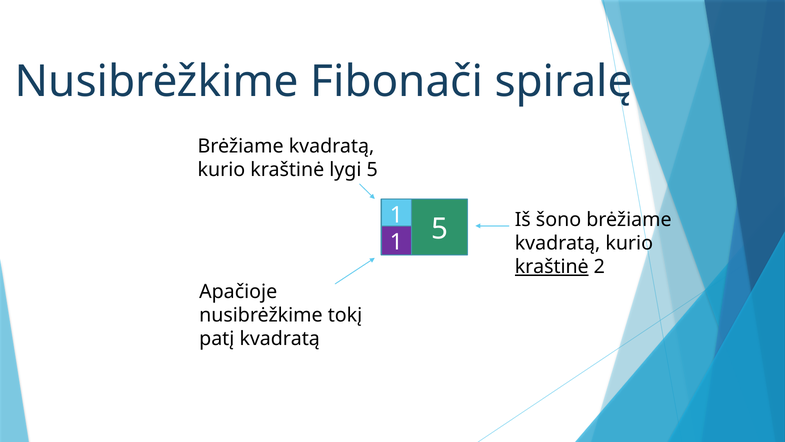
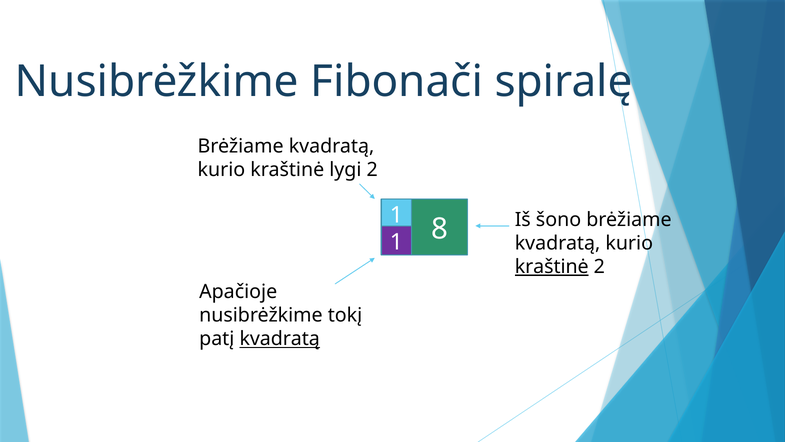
lygi 5: 5 -> 2 (372, 170)
1 5: 5 -> 8 (440, 229)
kvadratą underline: none -> present (280, 339)
